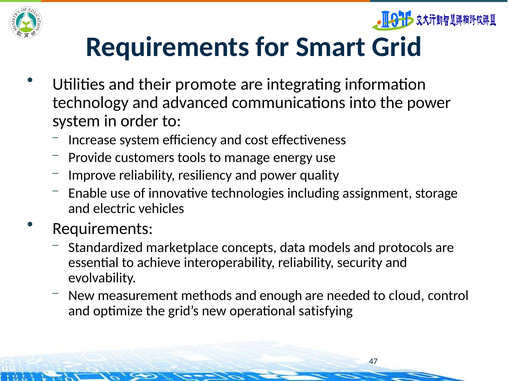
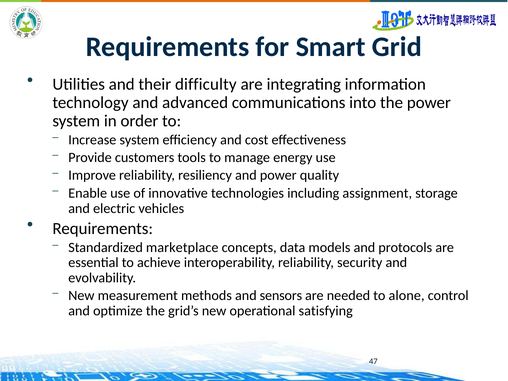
promote: promote -> difficulty (206, 84)
enough: enough -> sensors (281, 296)
cloud: cloud -> alone (407, 296)
